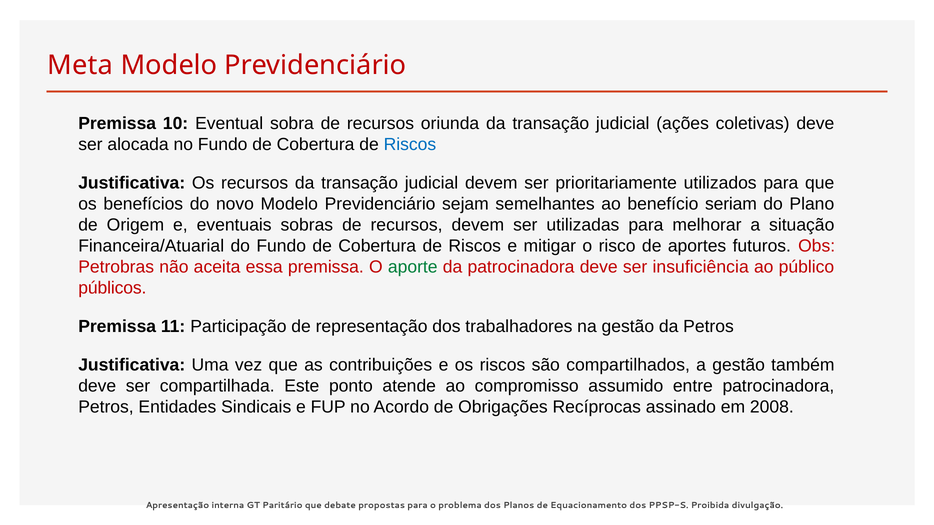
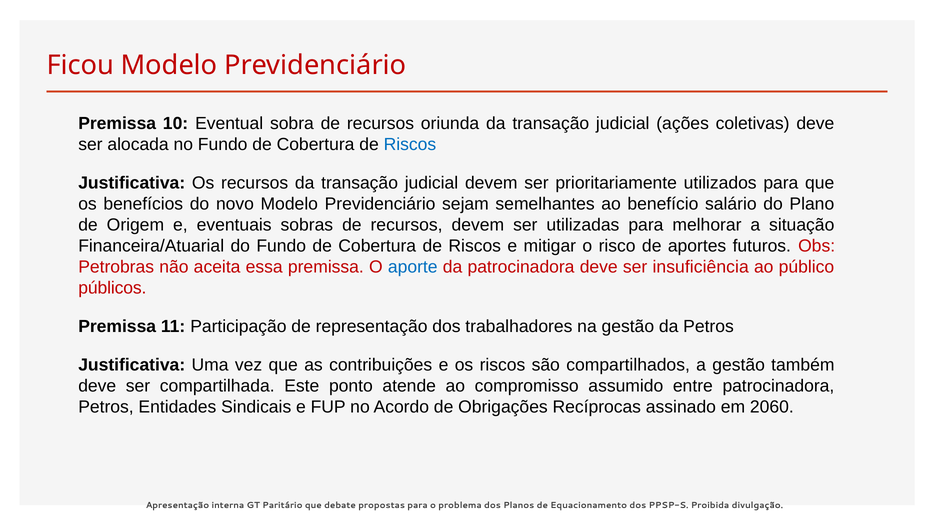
Meta: Meta -> Ficou (80, 65)
seriam: seriam -> salário (731, 204)
aporte colour: green -> blue (413, 267)
2008: 2008 -> 2060 (772, 407)
